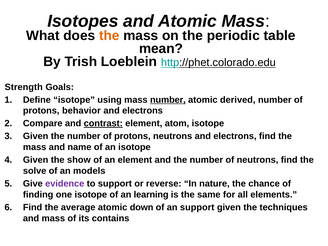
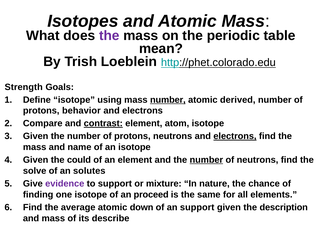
the colour: orange -> purple (109, 35)
electrons underline: none -> present (235, 136)
show: show -> could (79, 160)
number underline: none -> present (206, 160)
models: models -> solutes (89, 171)
reverse: reverse -> mixture (164, 184)
learning: learning -> proceed (151, 195)
techniques: techniques -> description (284, 207)
contains: contains -> describe (111, 218)
